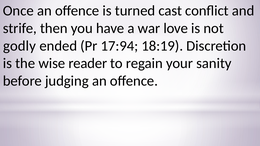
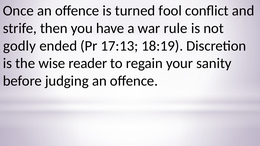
cast: cast -> fool (170, 11)
love: love -> rule (176, 28)
17:94: 17:94 -> 17:13 (119, 46)
